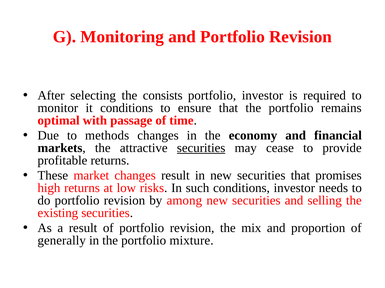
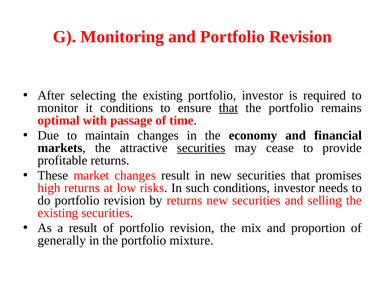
selecting the consists: consists -> existing (163, 96)
that underline: none -> present (228, 108)
methods: methods -> maintain (107, 136)
by among: among -> returns (184, 201)
